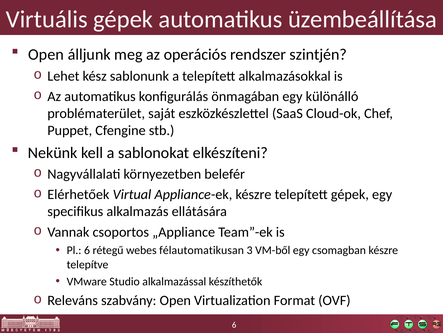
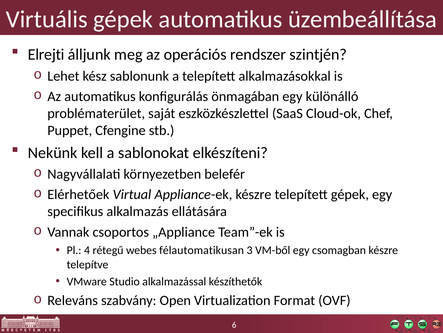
Open: Open -> Elrejti (46, 54)
Pl 6: 6 -> 4 (87, 250)
